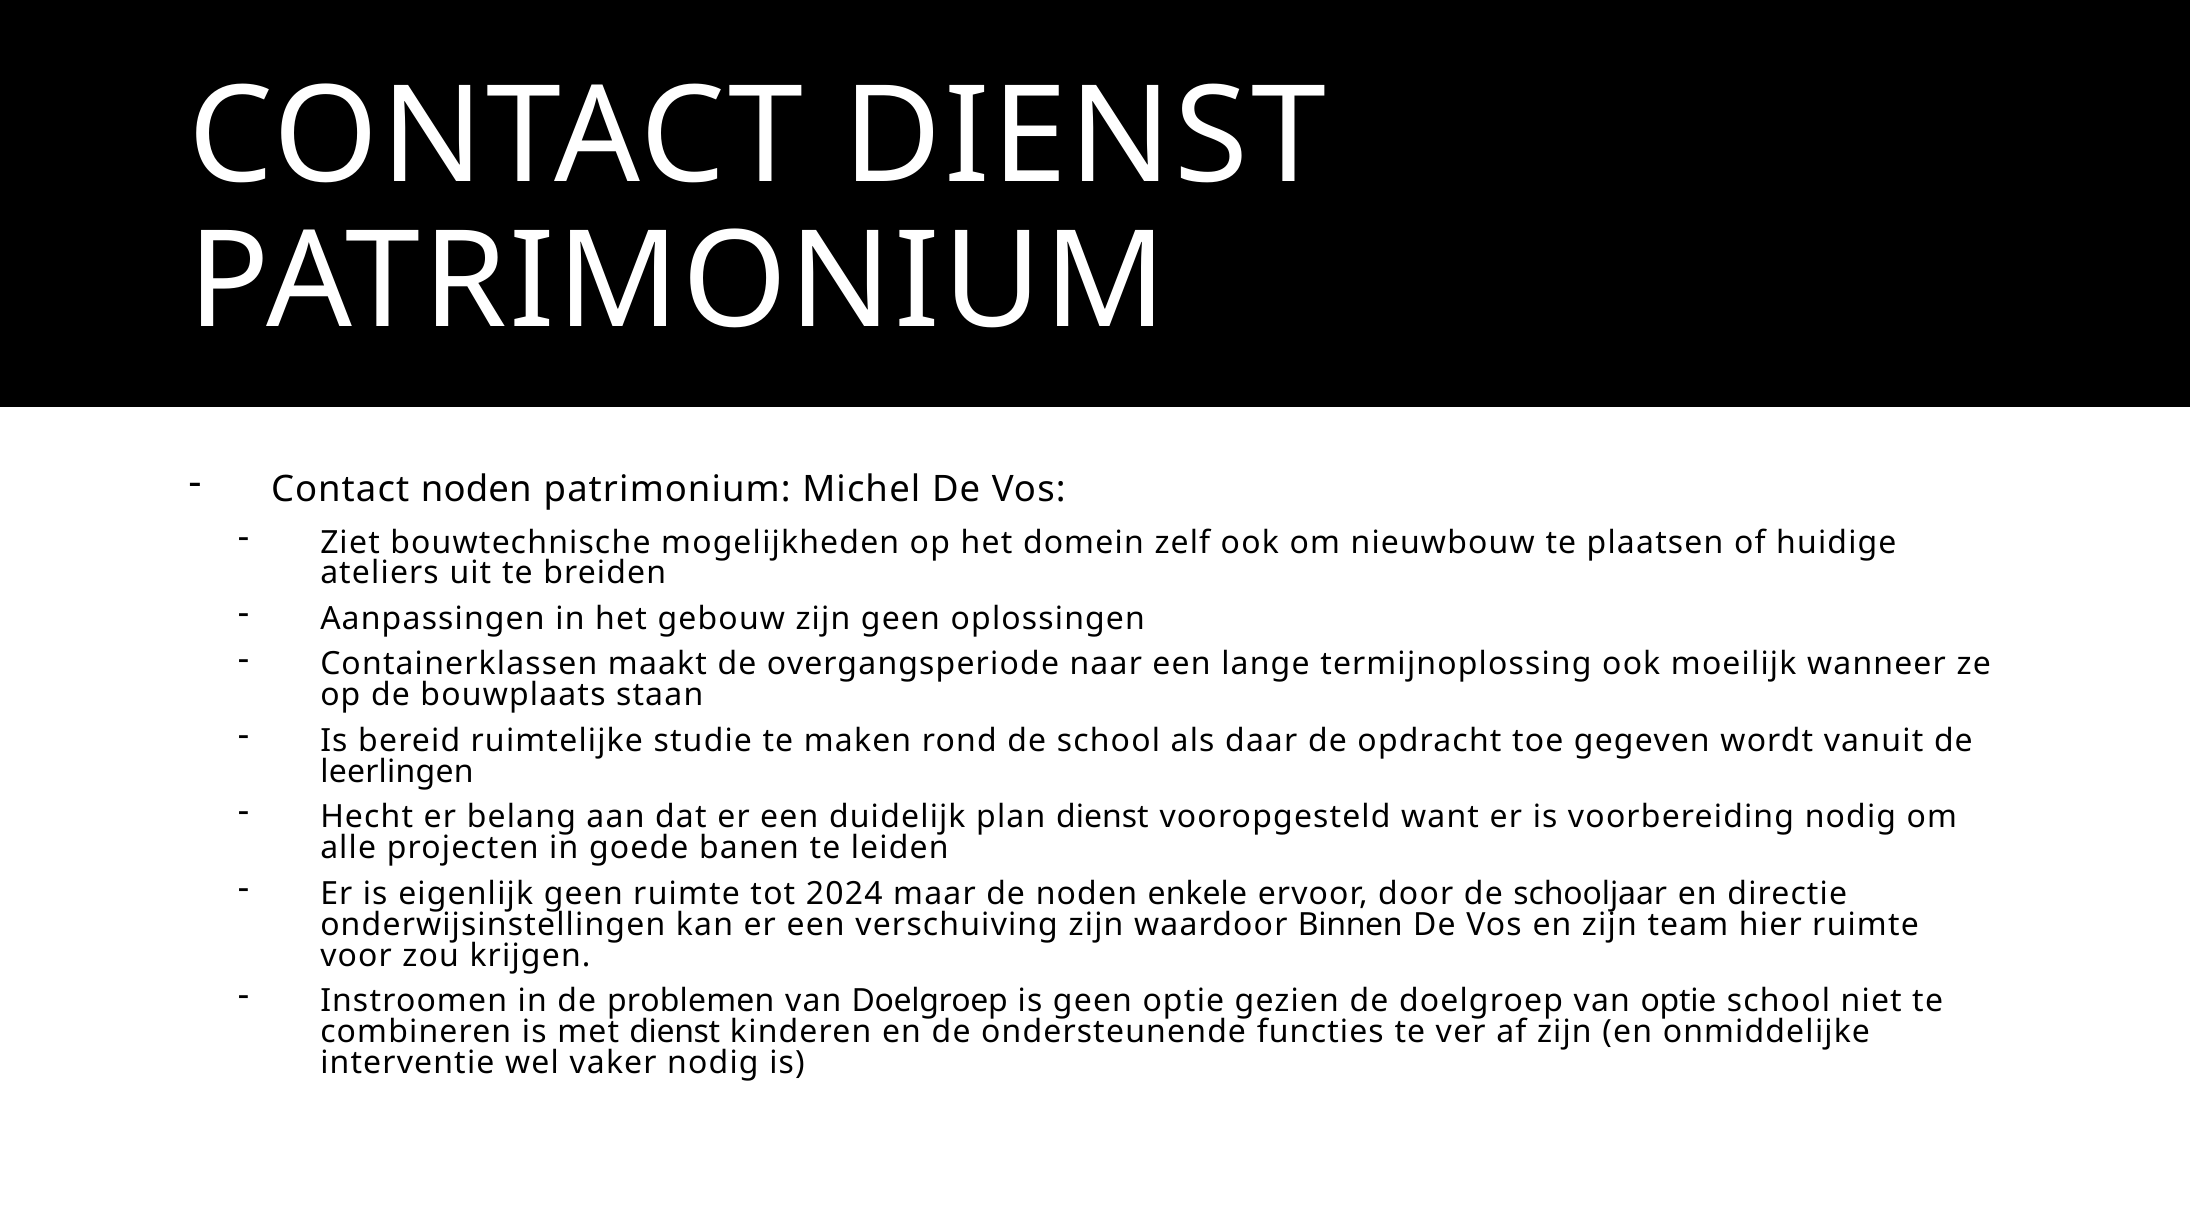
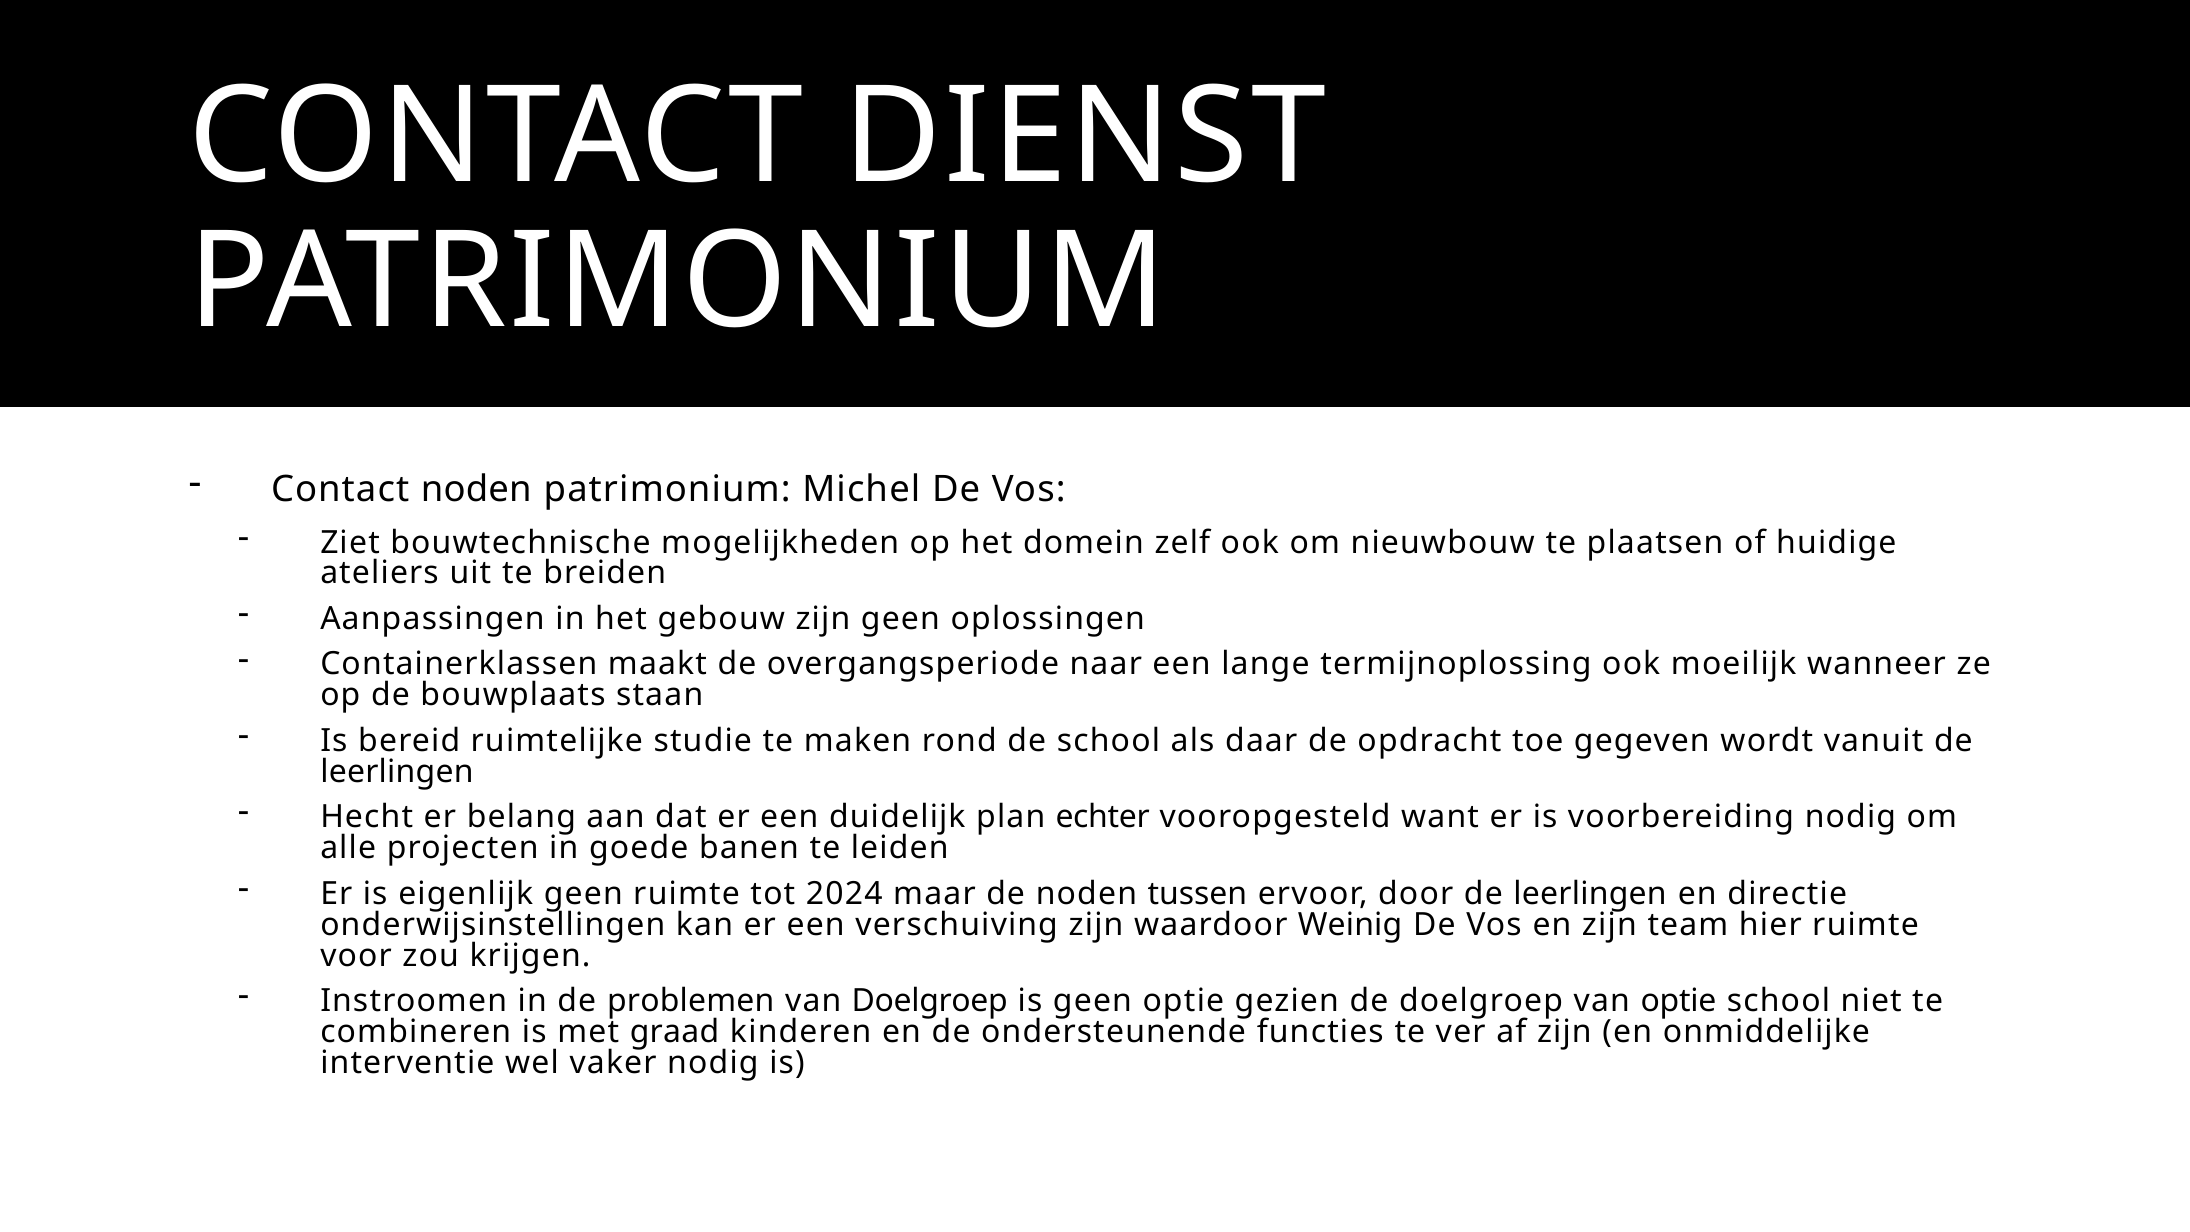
plan dienst: dienst -> echter (1103, 817)
enkele: enkele -> tussen (1197, 894)
door de schooljaar: schooljaar -> leerlingen (1590, 894)
Binnen: Binnen -> Weinig (1350, 925)
met dienst: dienst -> graad (675, 1032)
